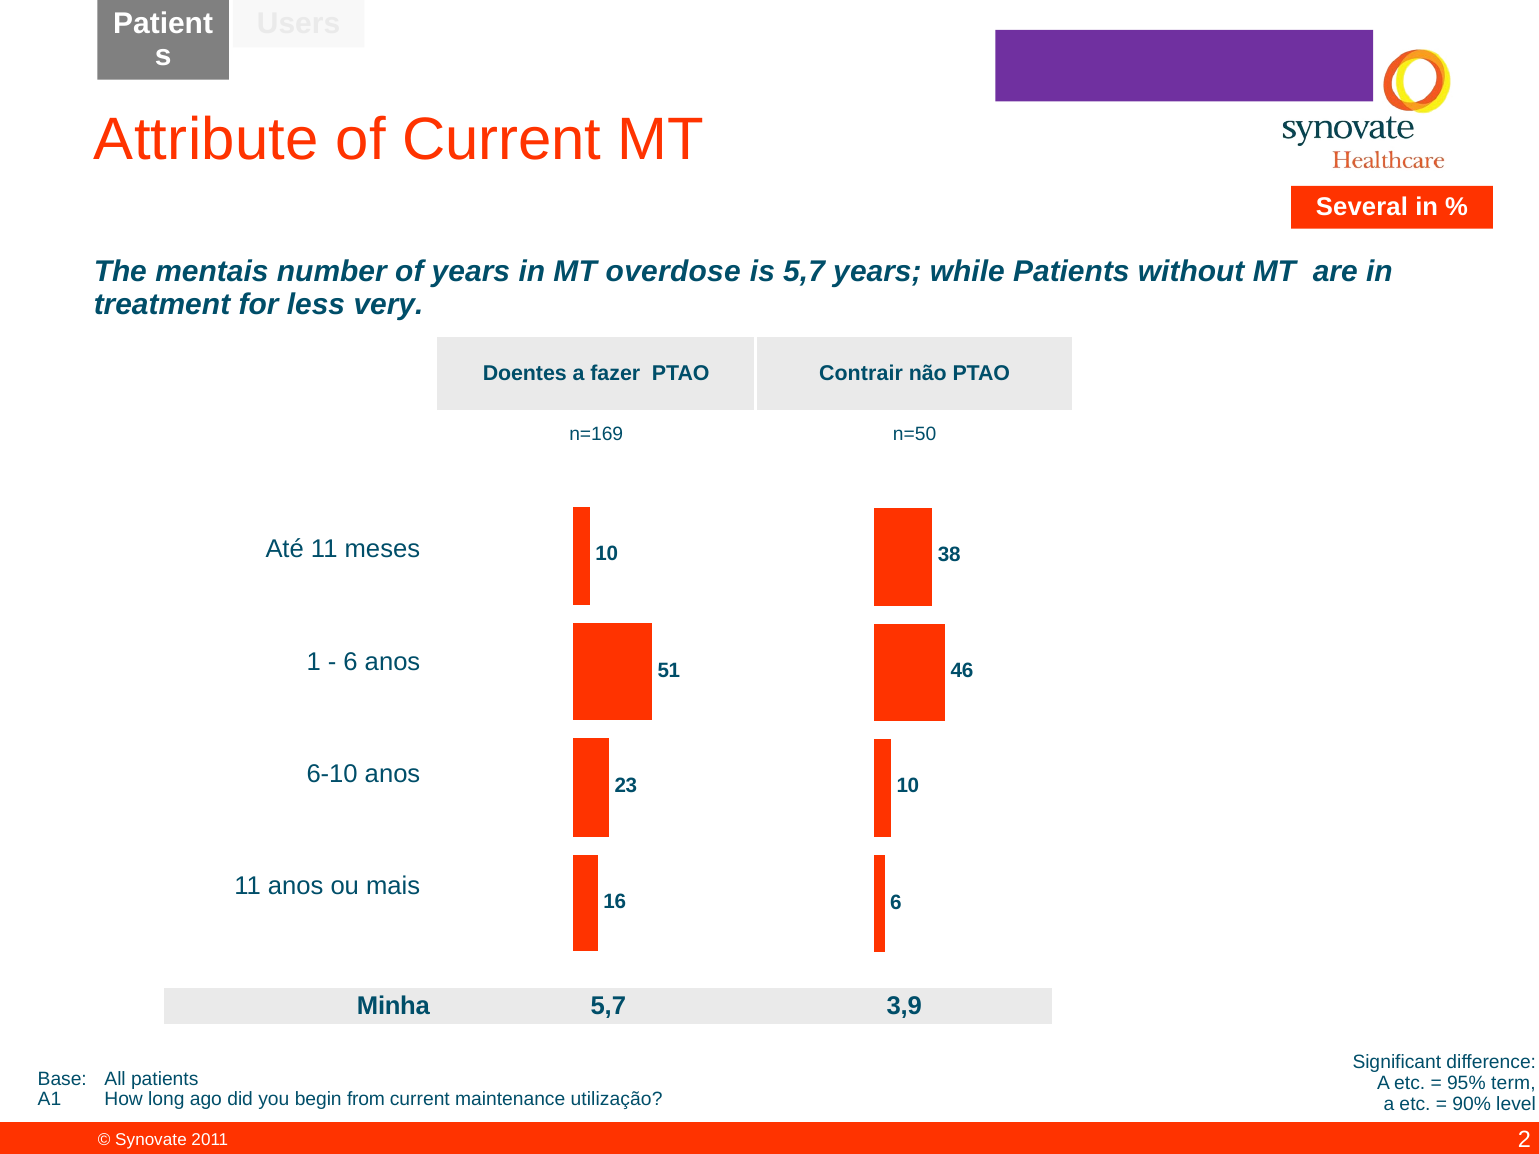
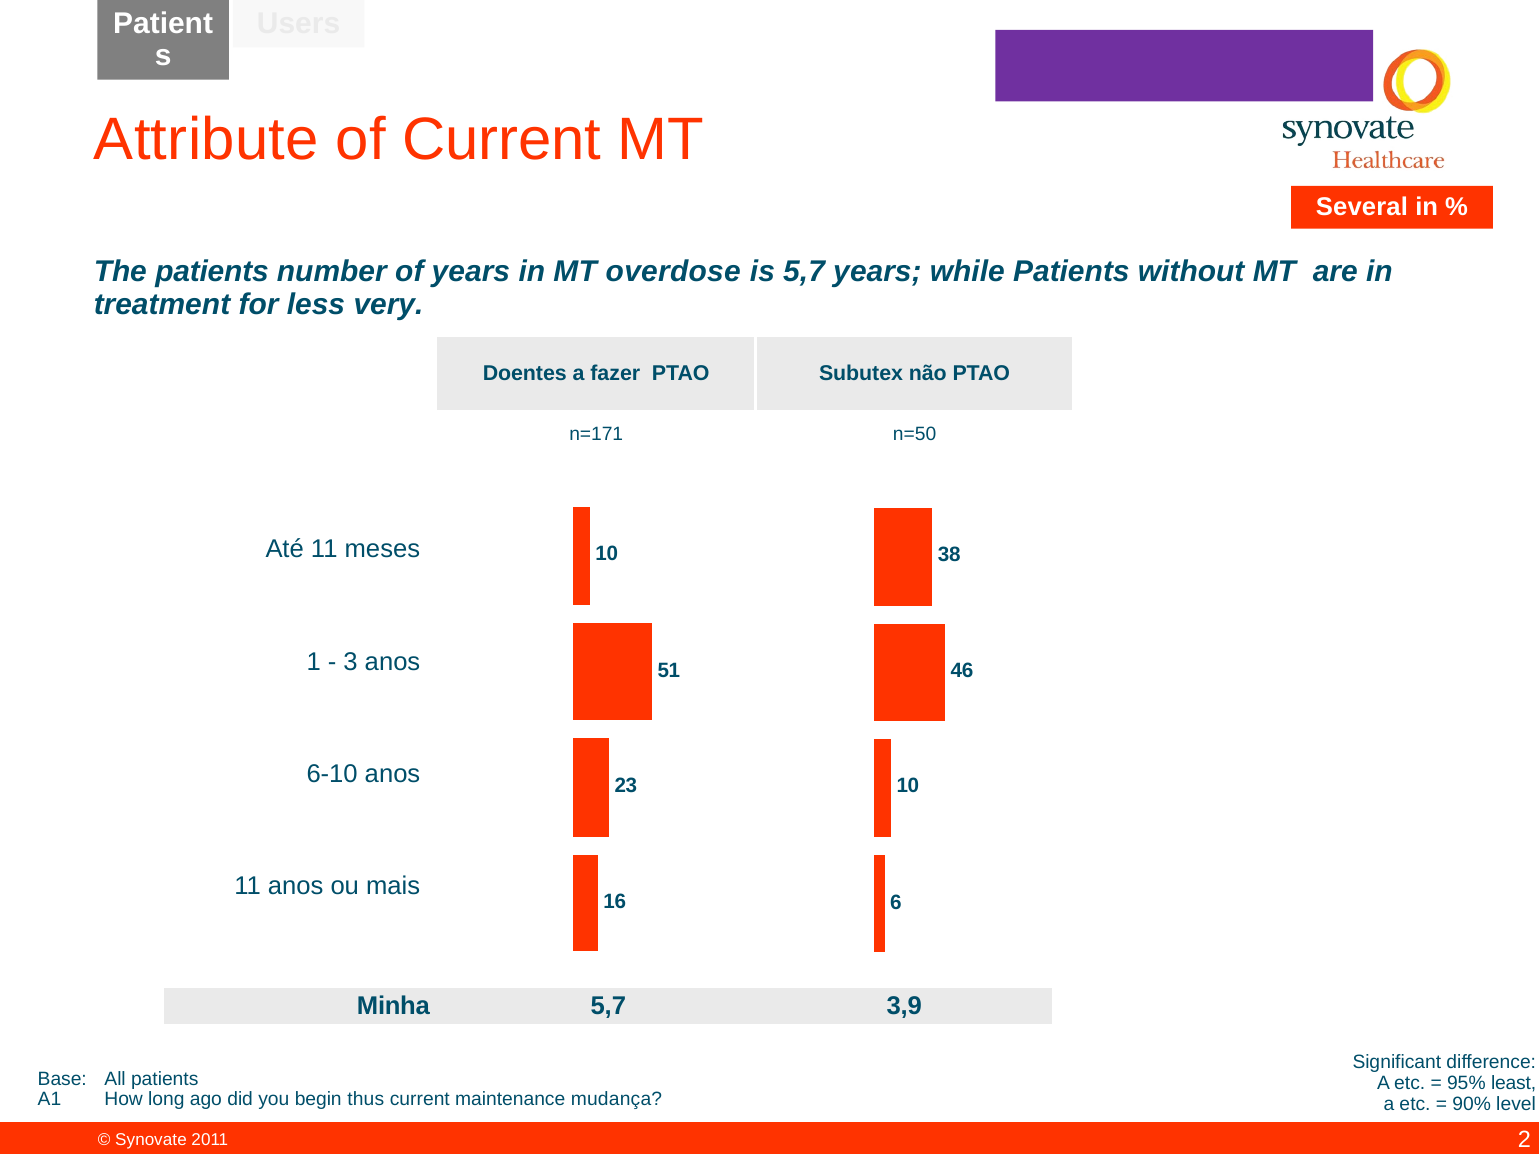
The mentais: mentais -> patients (212, 272)
Contrair: Contrair -> Subutex (861, 373)
n=169: n=169 -> n=171 (596, 434)
6: 6 -> 3 (351, 662)
term: term -> least (1514, 1083)
from: from -> thus (366, 1100)
utilização: utilização -> mudança (616, 1100)
